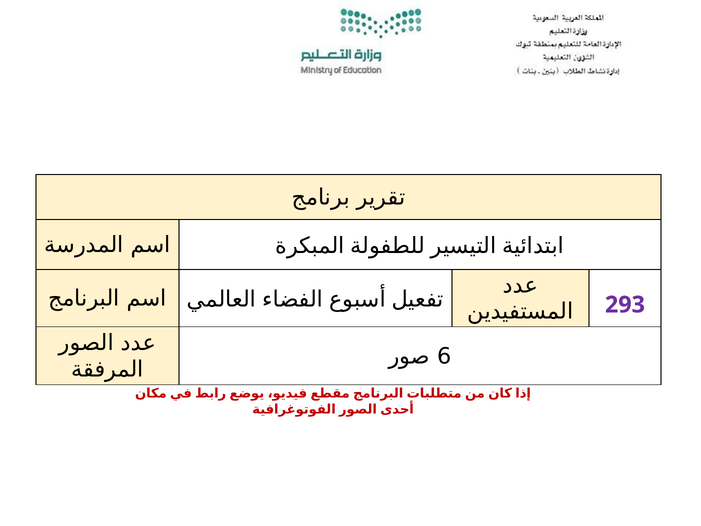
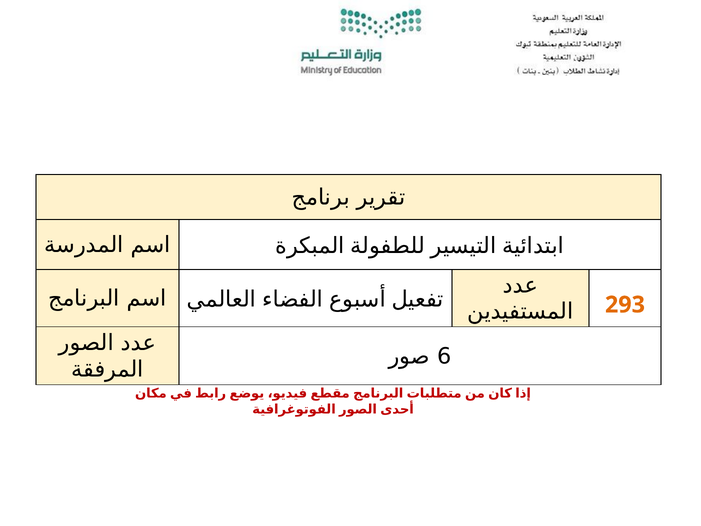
293 colour: purple -> orange (625, 305)
